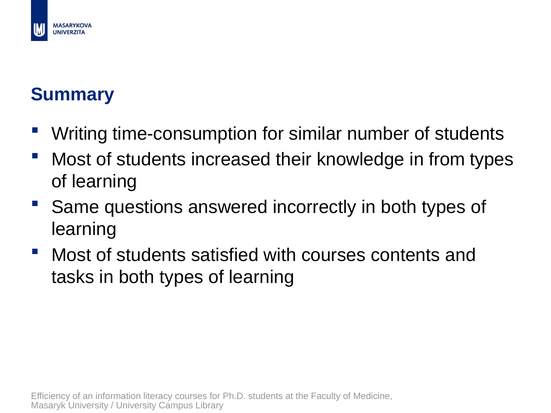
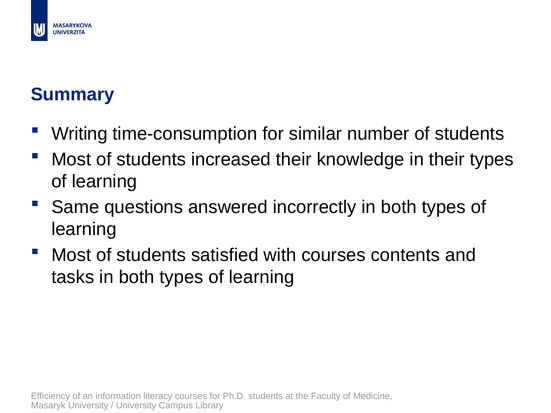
in from: from -> their (447, 160)
